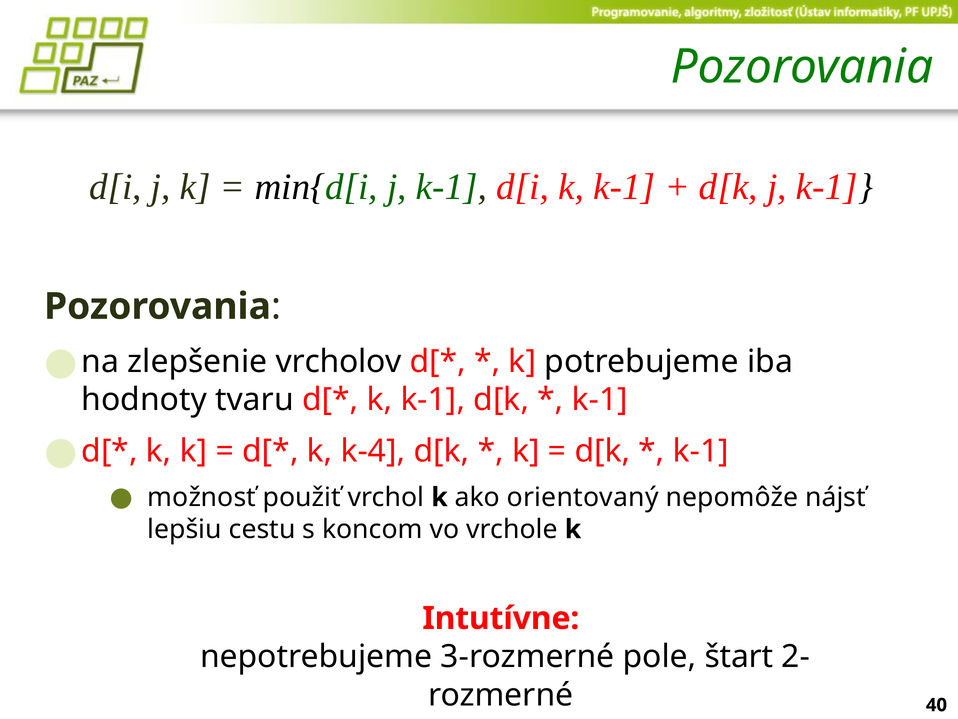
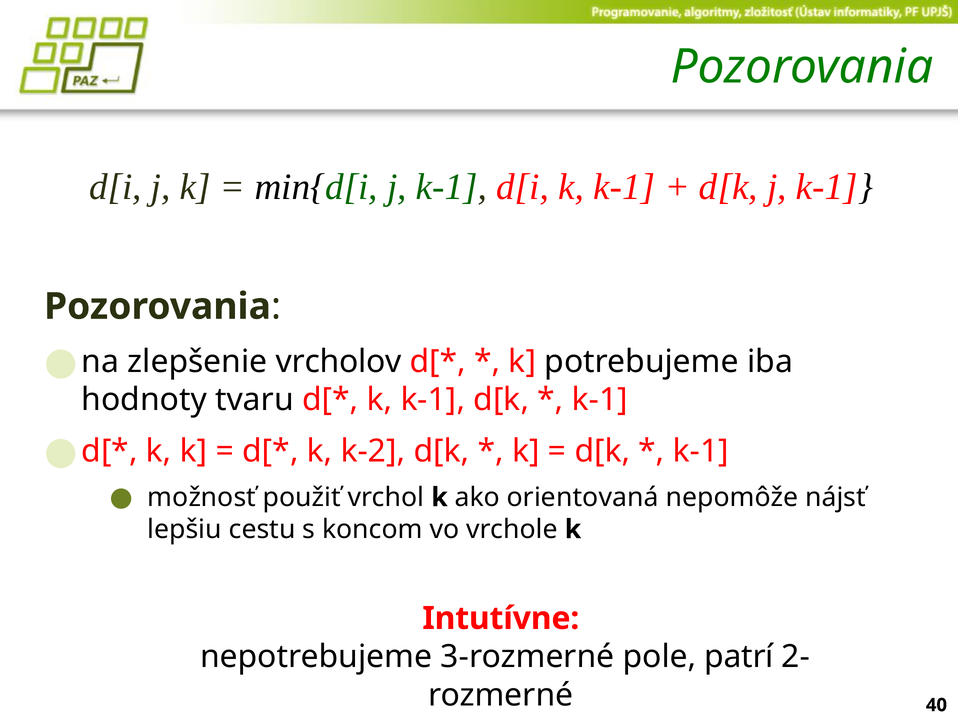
k-4: k-4 -> k-2 (373, 451)
orientovaný: orientovaný -> orientovaná (583, 497)
štart: štart -> patrí (739, 656)
